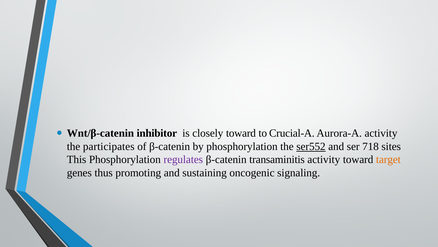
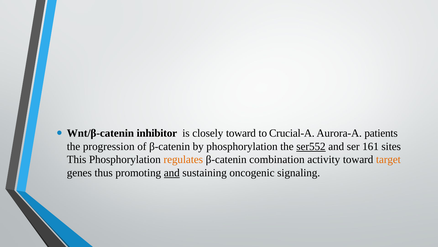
Aurora-A activity: activity -> patients (381, 133)
participates: participates -> progression (109, 146)
718: 718 -> 161 (371, 146)
regulates colour: purple -> orange (183, 159)
transaminitis: transaminitis -> combination (277, 159)
and underline: none -> present (172, 172)
